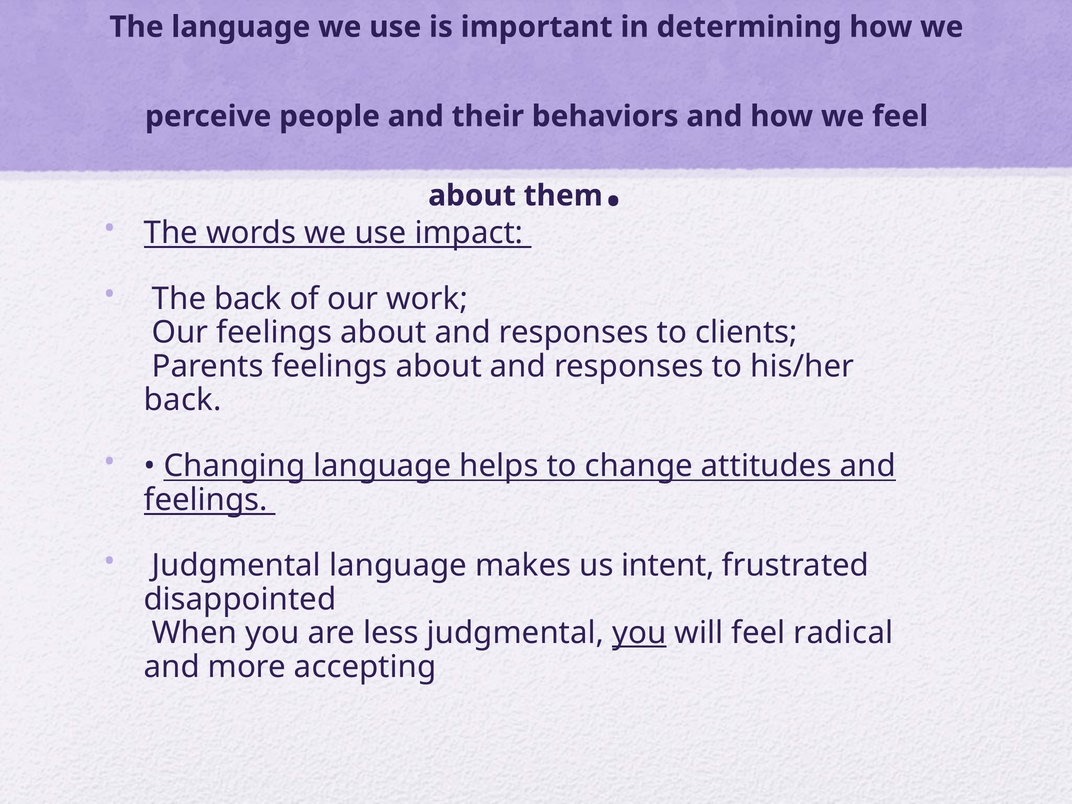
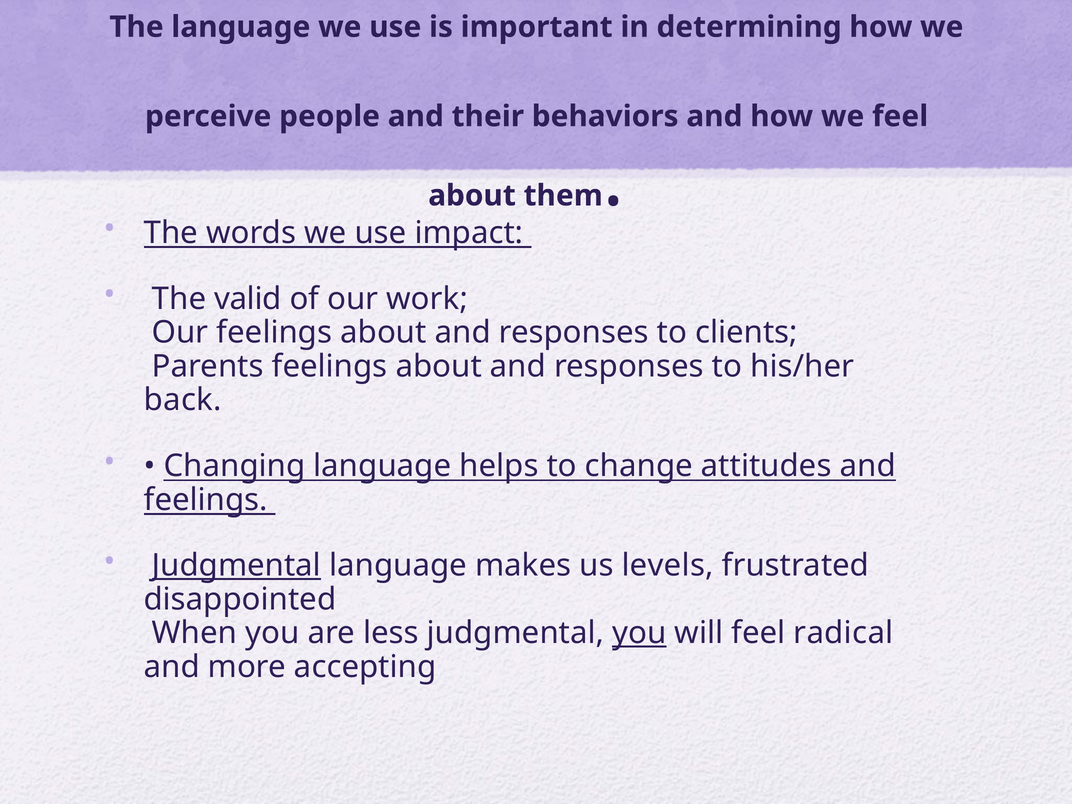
The back: back -> valid (248, 299)
Judgmental underline: none -> present (236, 566)
intent: intent -> levels (668, 566)
